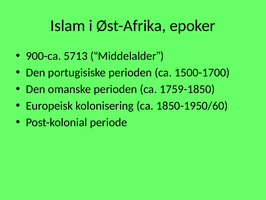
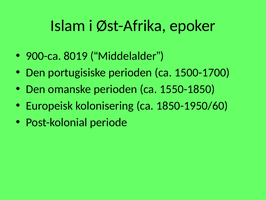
5713: 5713 -> 8019 (76, 56)
1759-1850: 1759-1850 -> 1550-1850 (187, 89)
